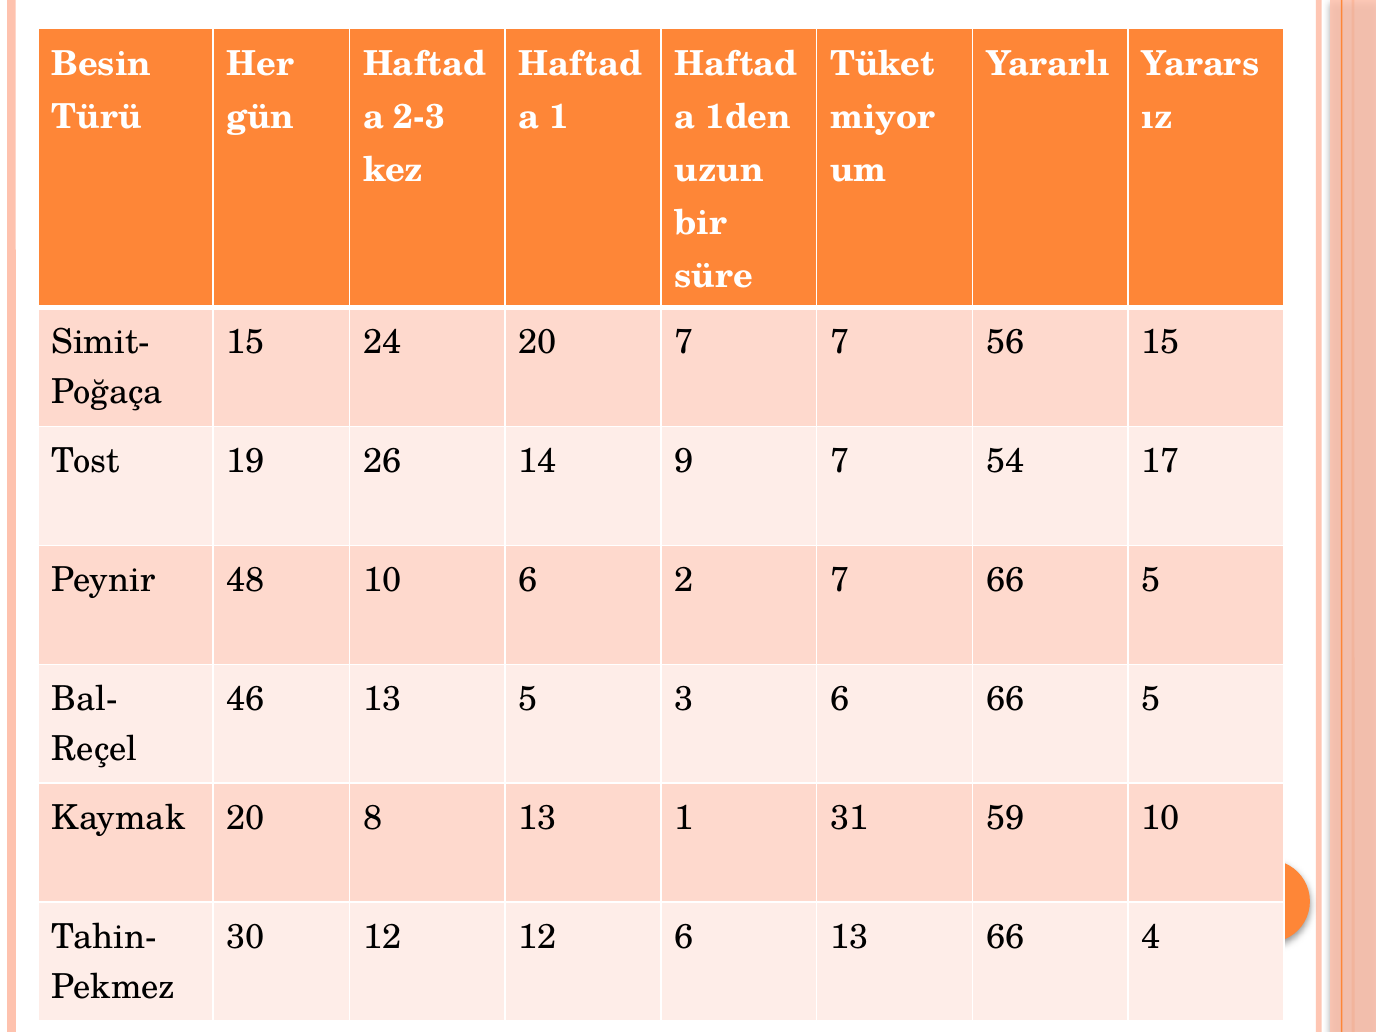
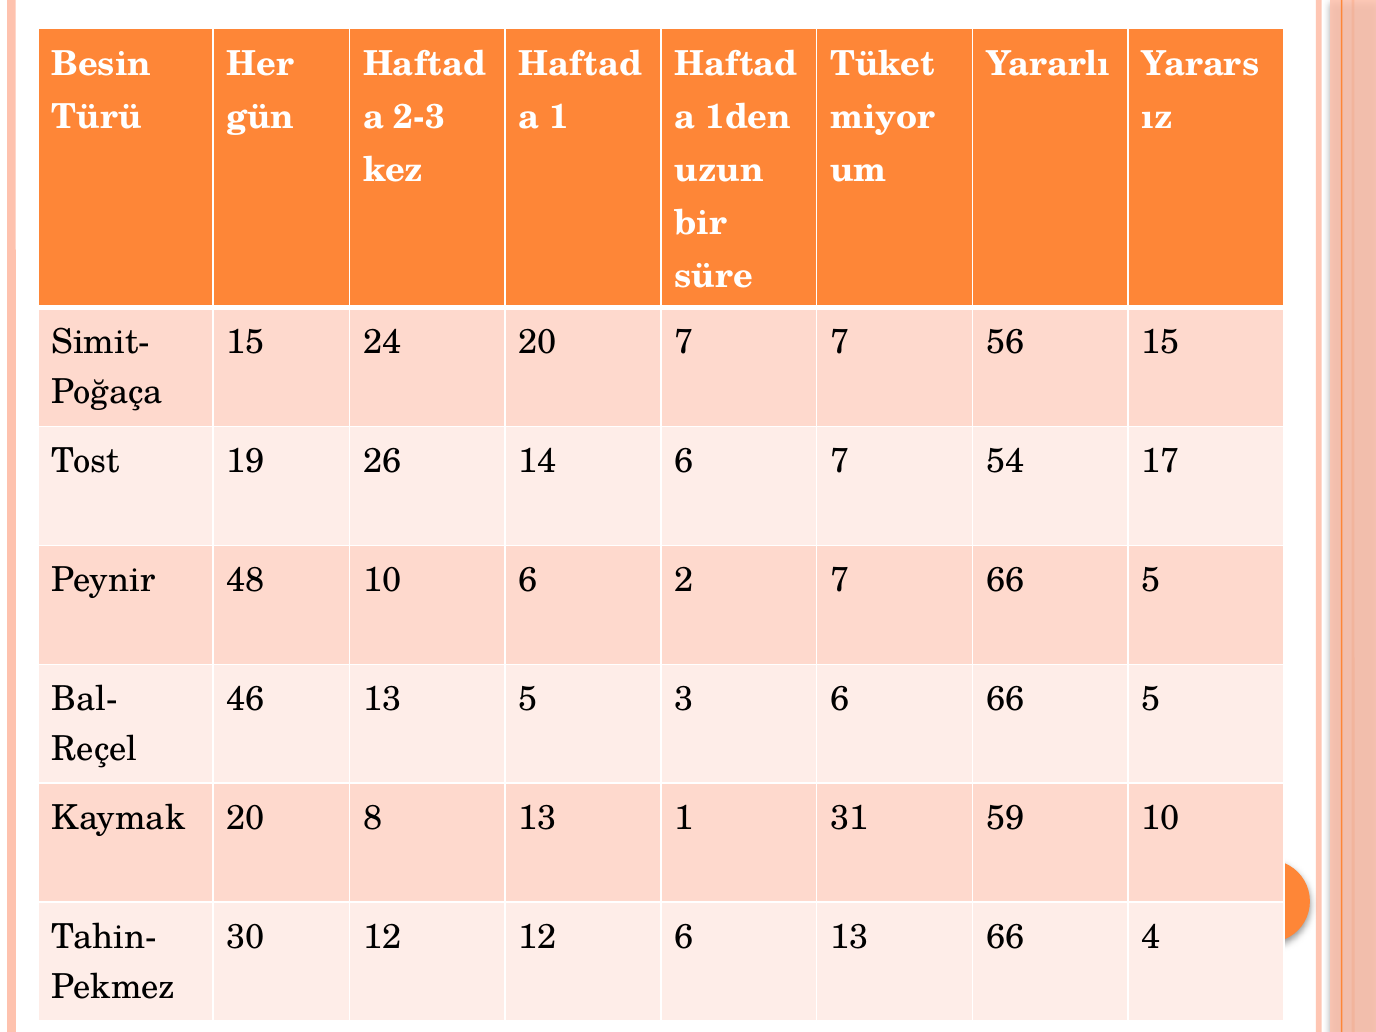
14 9: 9 -> 6 (684, 461)
